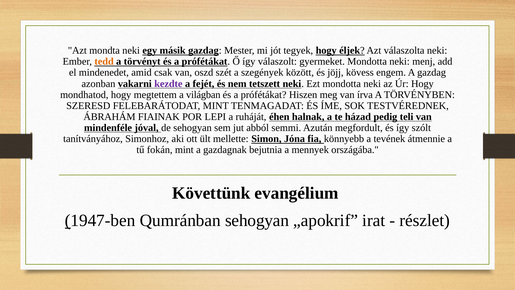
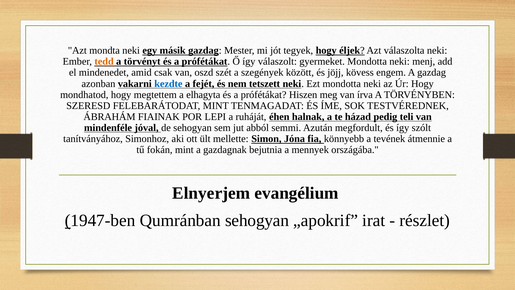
kezdte colour: purple -> blue (168, 84)
világban: világban -> elhagyta (203, 95)
Követtünk: Követtünk -> Elnyerjem (211, 193)
